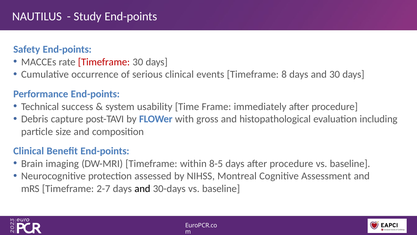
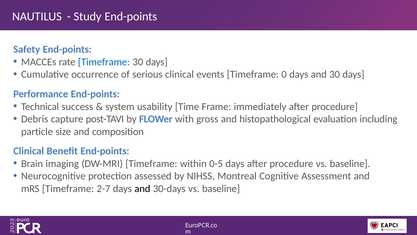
Timeframe colour: red -> blue (104, 62)
8: 8 -> 0 (284, 74)
8-5: 8-5 -> 0-5 (216, 163)
